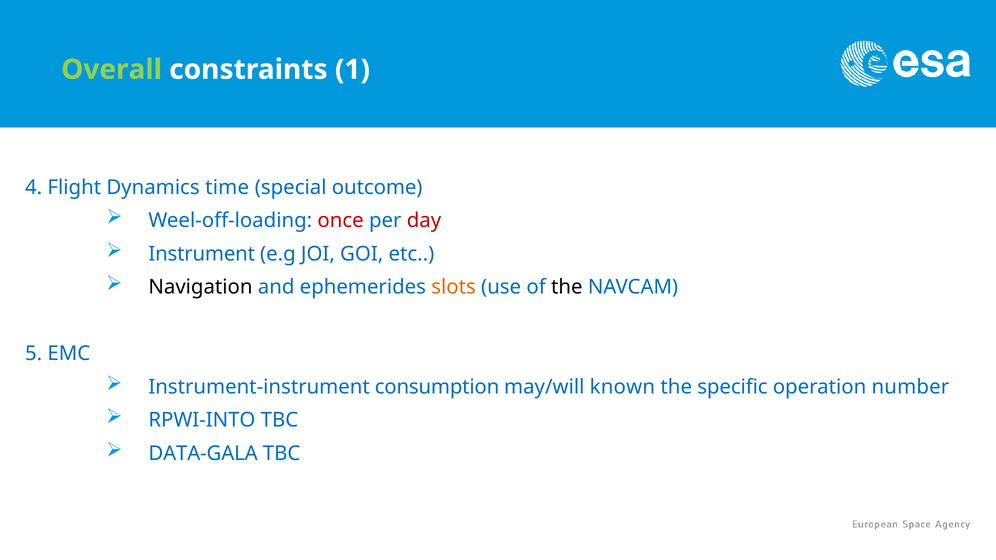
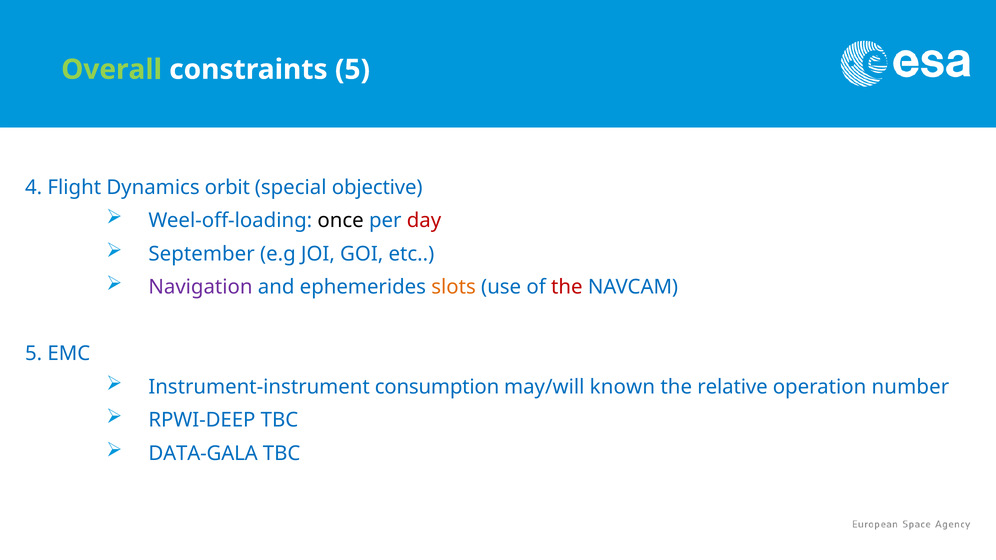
constraints 1: 1 -> 5 (352, 70)
time: time -> orbit (227, 187)
outcome: outcome -> objective (377, 187)
once colour: red -> black (341, 221)
Instrument: Instrument -> September (202, 254)
Navigation colour: black -> purple (200, 287)
the colour: black -> red (567, 287)
specific: specific -> relative (733, 387)
RPWI-INTO: RPWI-INTO -> RPWI-DEEP (202, 420)
